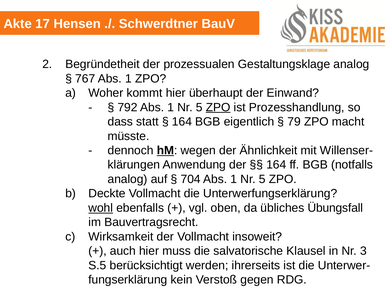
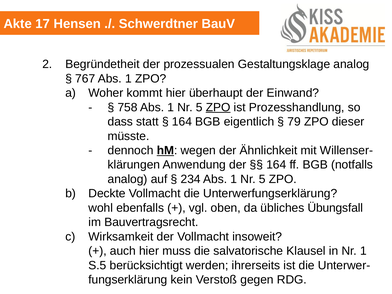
792: 792 -> 758 (128, 107)
macht: macht -> dieser (348, 122)
704: 704 -> 234 (191, 179)
wohl underline: present -> none (101, 208)
Nr 3: 3 -> 1 (363, 251)
